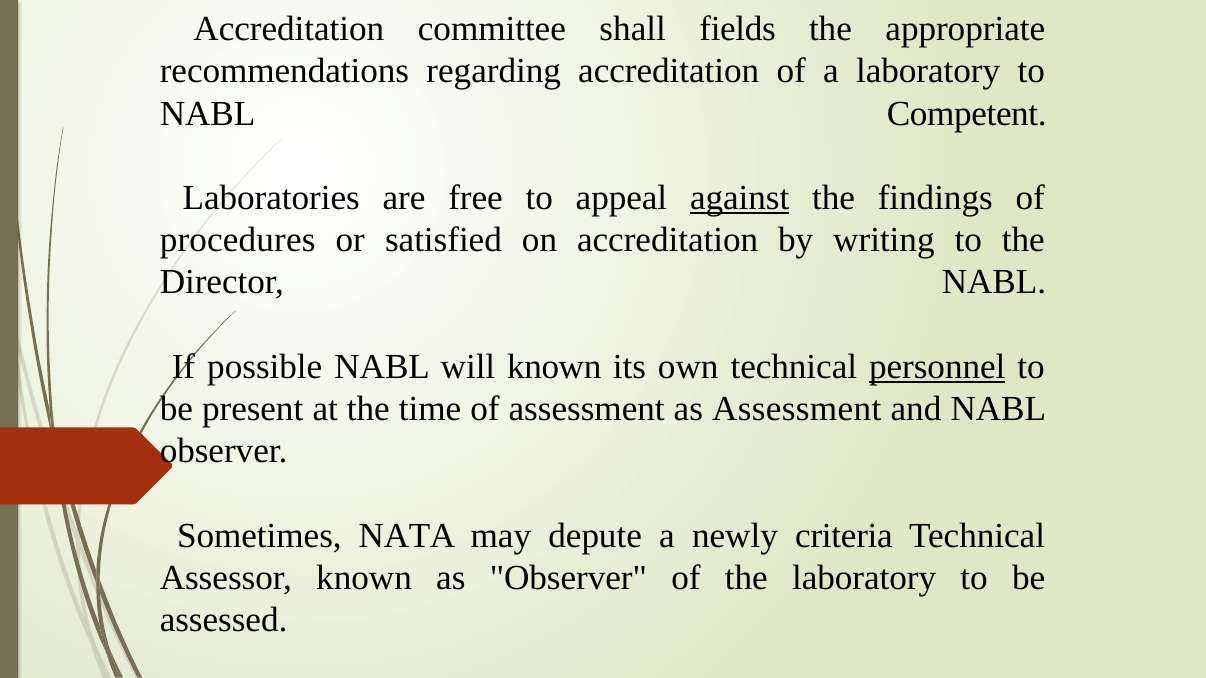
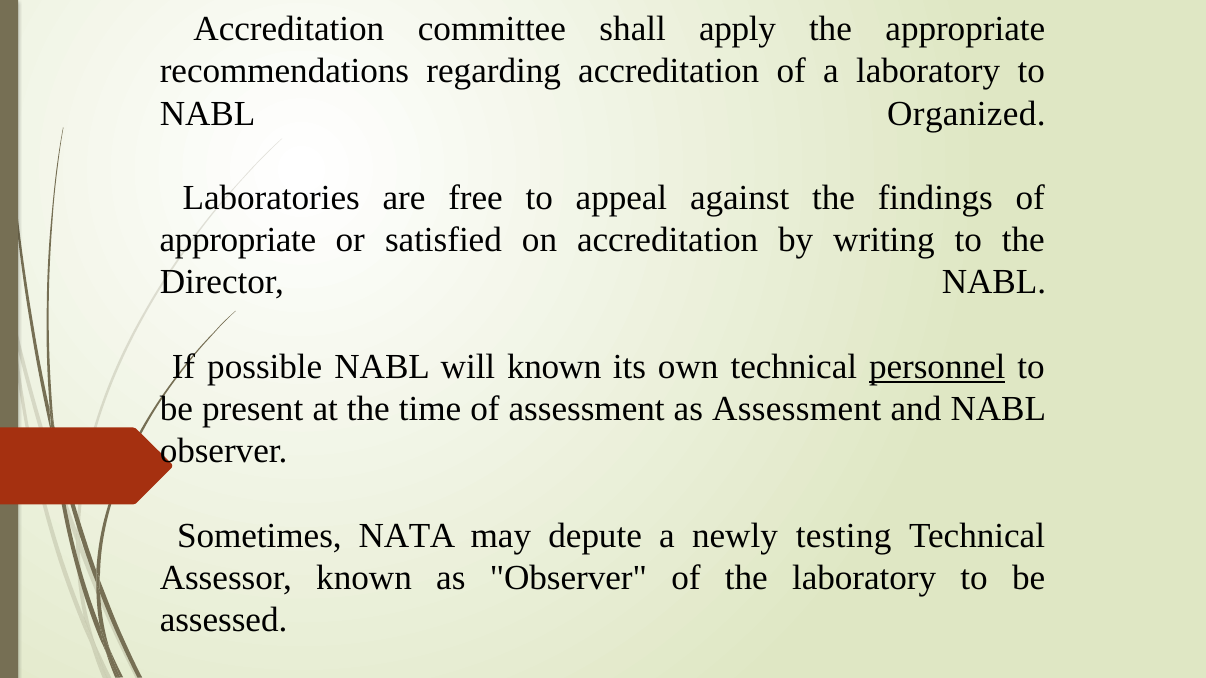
fields: fields -> apply (738, 29)
Competent: Competent -> Organized (966, 113)
against underline: present -> none (740, 198)
procedures: procedures -> appropriate (238, 240)
criteria: criteria -> testing (844, 536)
